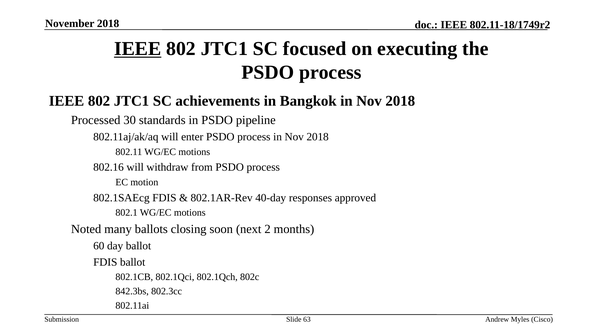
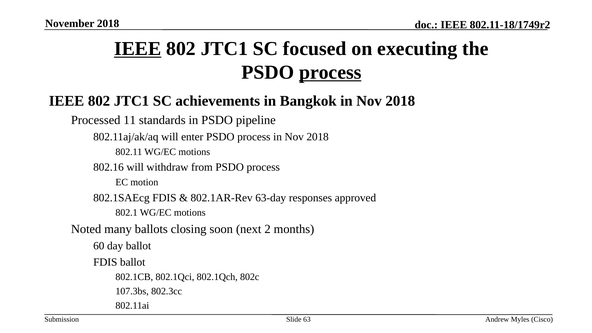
process underline: none -> present (330, 72)
30: 30 -> 11 (130, 120)
40-day: 40-day -> 63-day (271, 198)
842.3bs: 842.3bs -> 107.3bs (132, 291)
